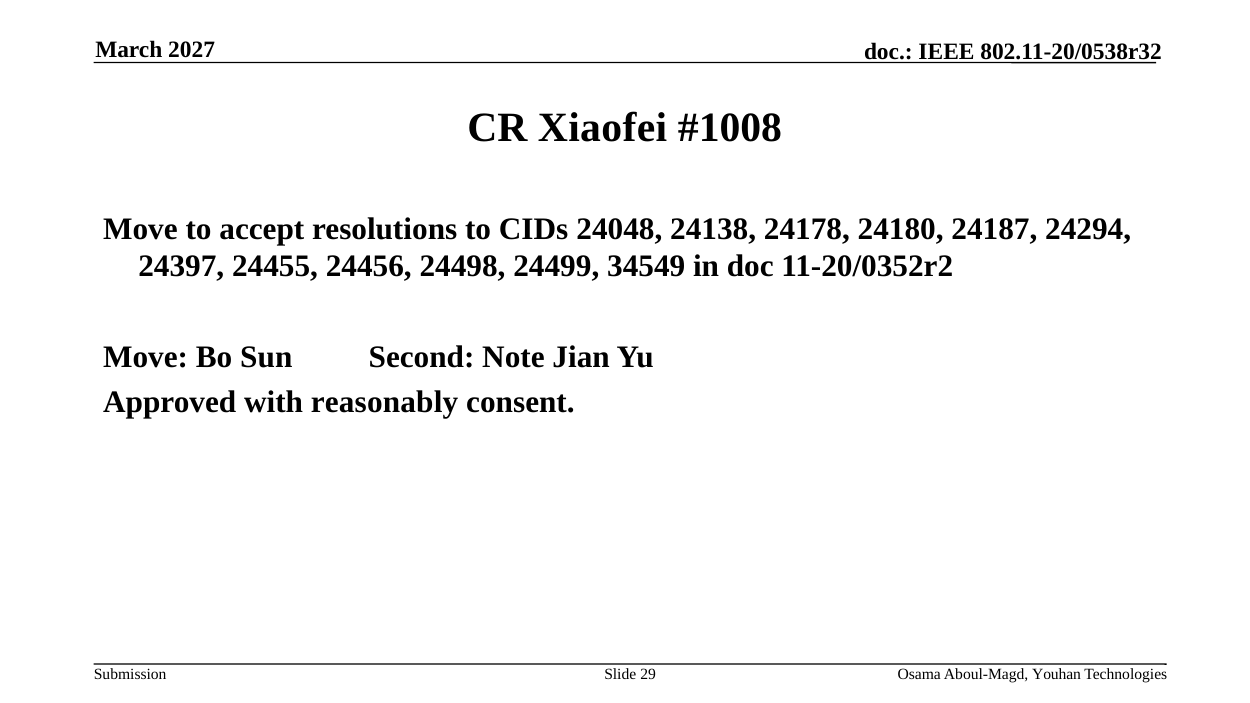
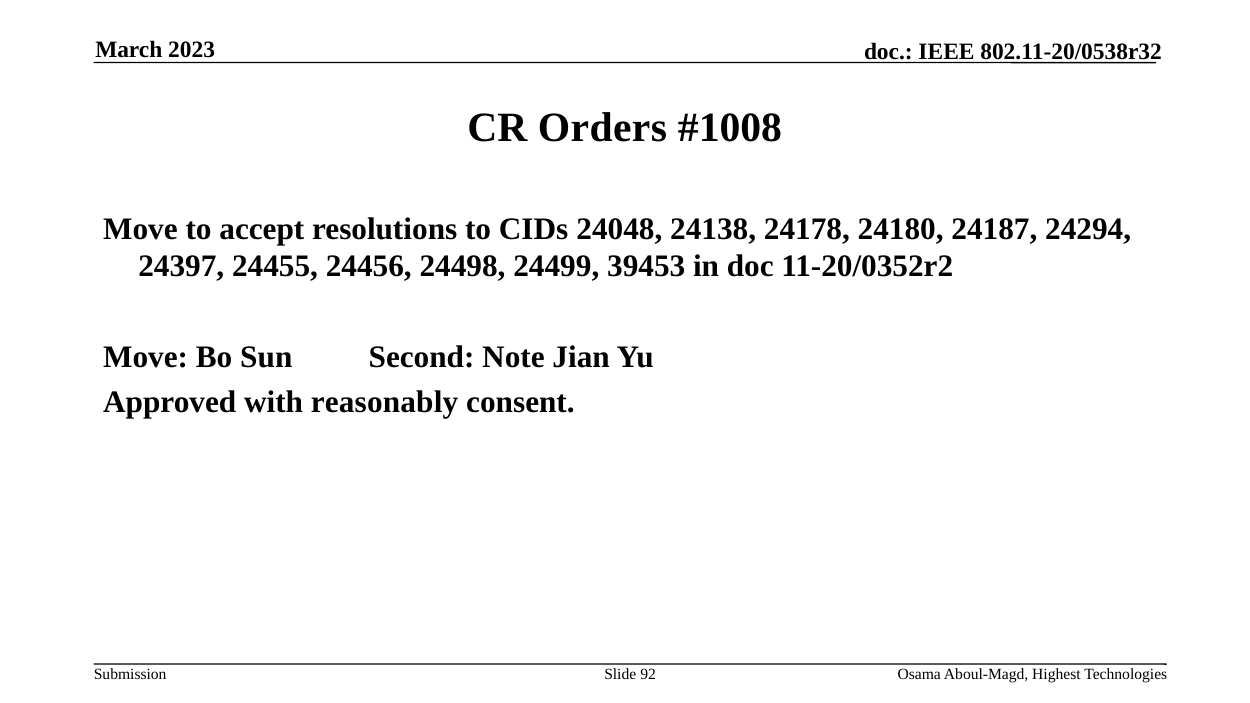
2027: 2027 -> 2023 (192, 50)
Xiaofei: Xiaofei -> Orders (602, 128)
34549: 34549 -> 39453 (646, 266)
29: 29 -> 92 (648, 674)
Youhan: Youhan -> Highest (1056, 674)
